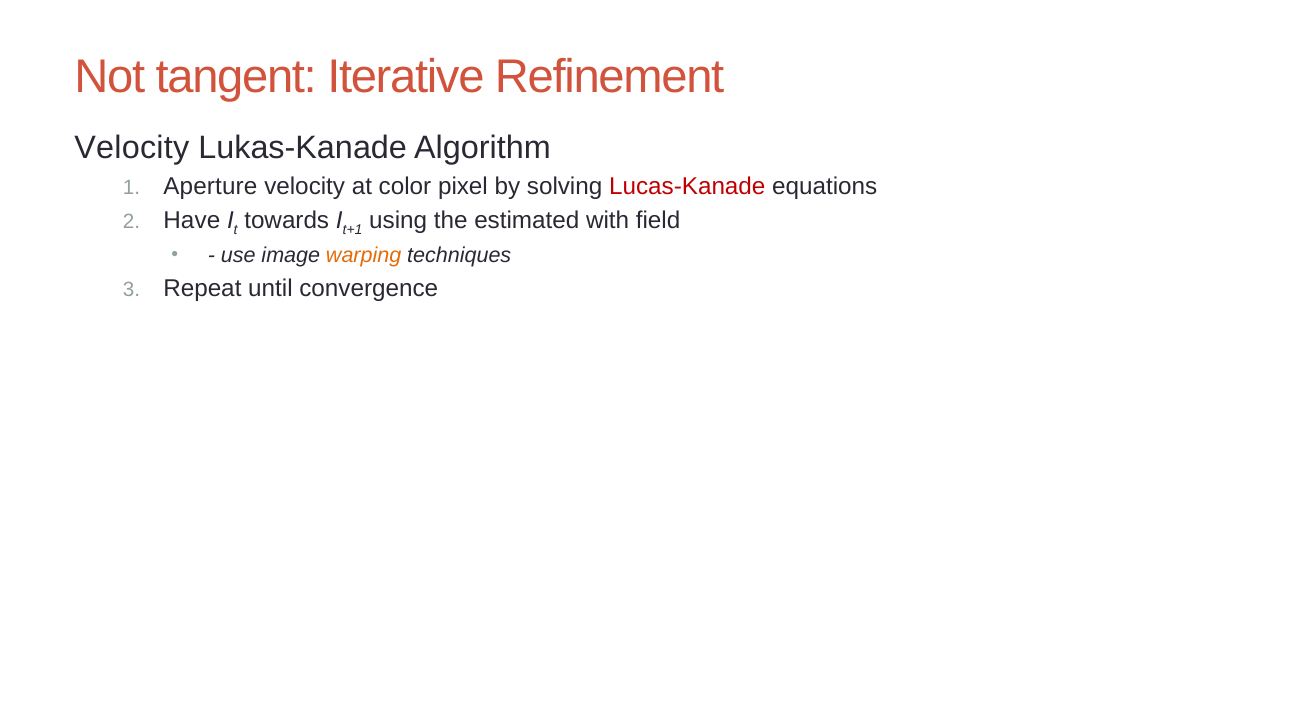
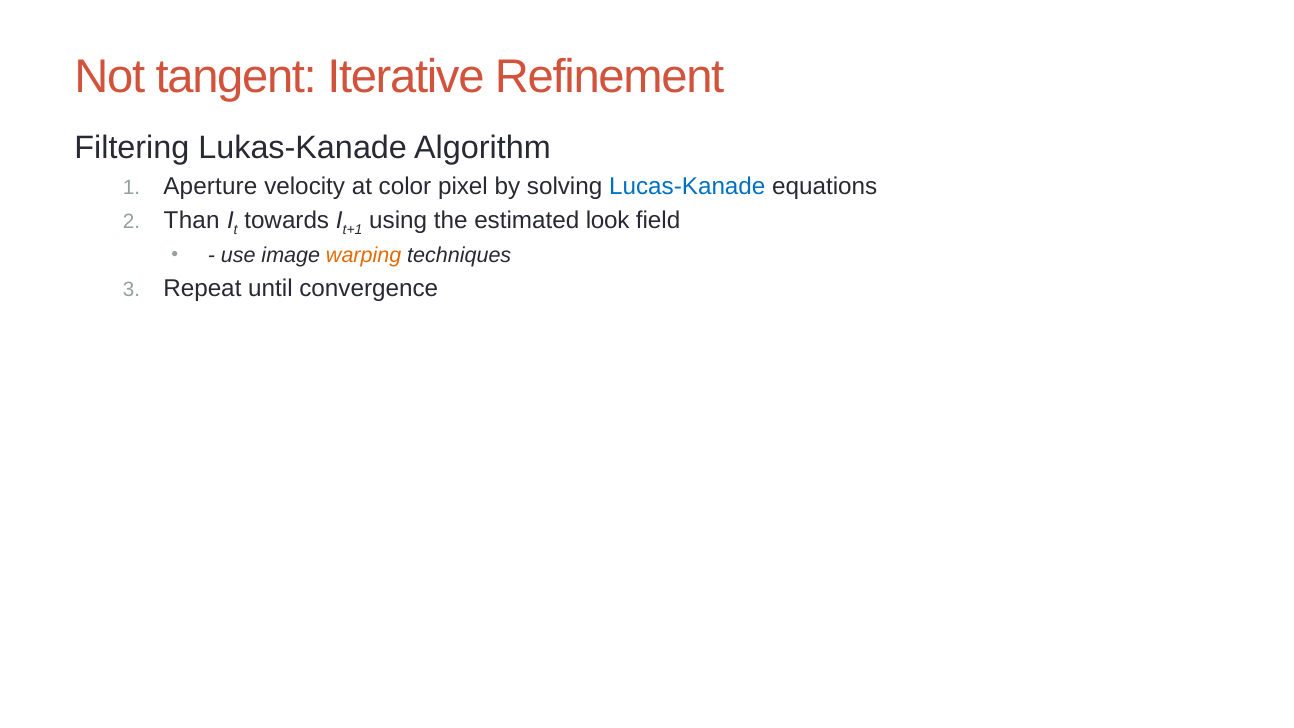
Velocity: Velocity -> Filtering (132, 148)
Lucas-Kanade colour: red -> blue (687, 186)
Have: Have -> Than (192, 220)
with: with -> look (608, 220)
